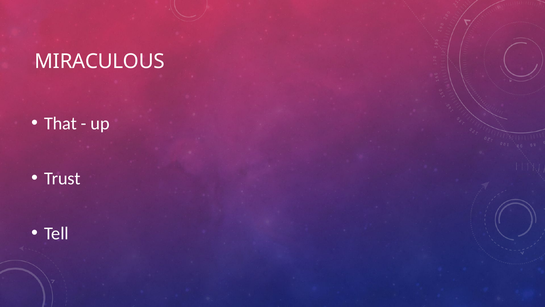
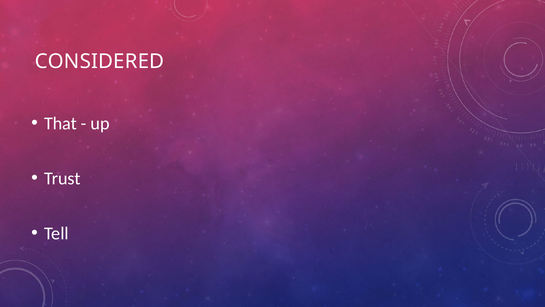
MIRACULOUS: MIRACULOUS -> CONSIDERED (99, 61)
